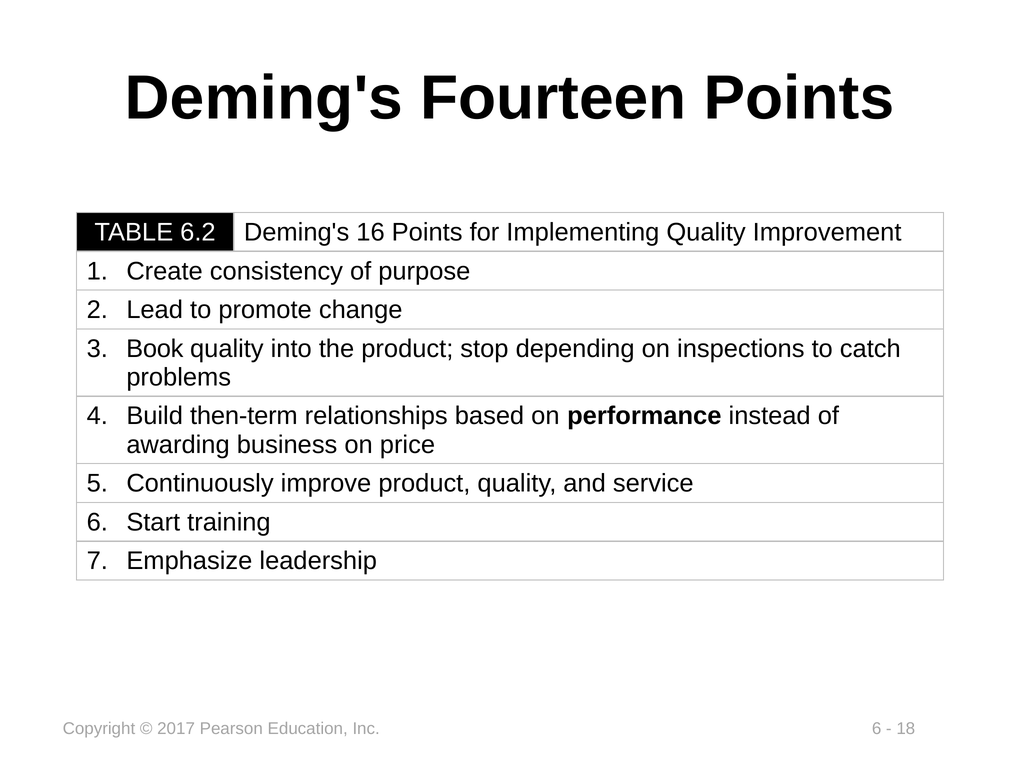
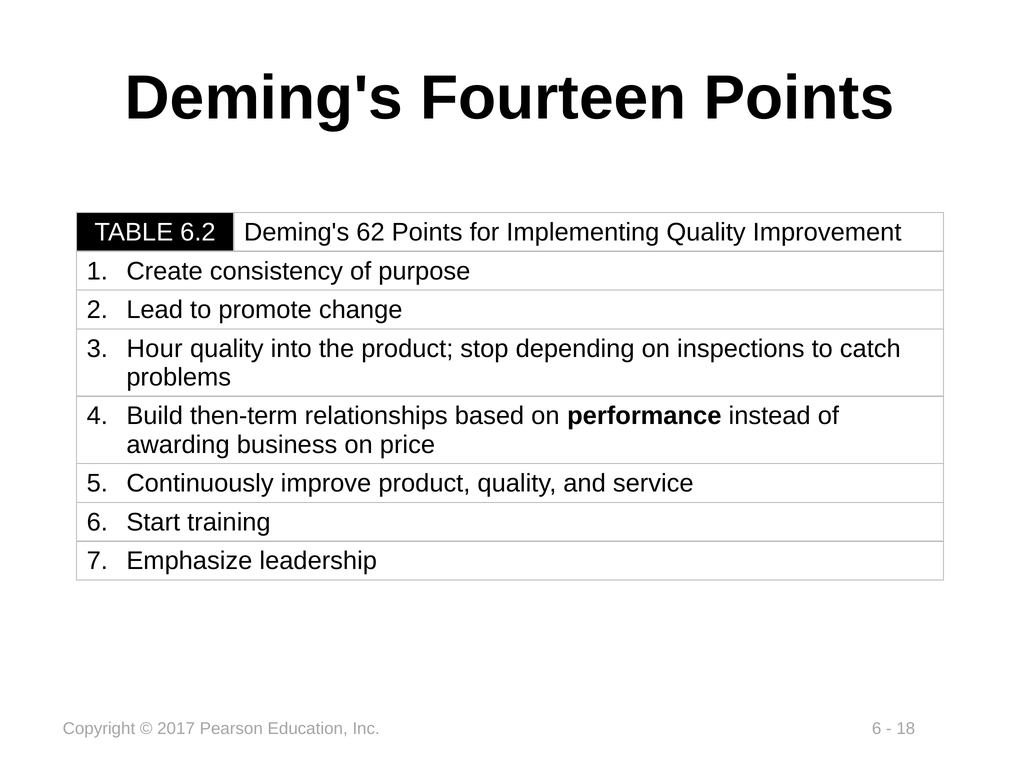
16: 16 -> 62 (371, 232)
Book: Book -> Hour (155, 349)
